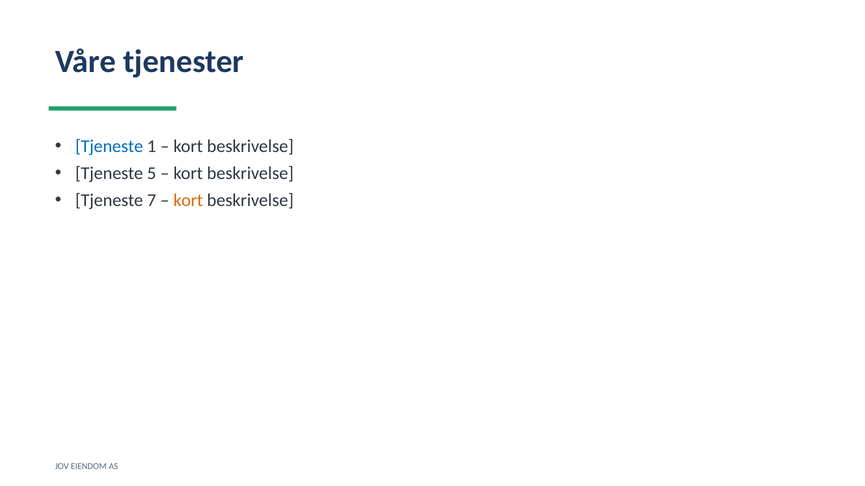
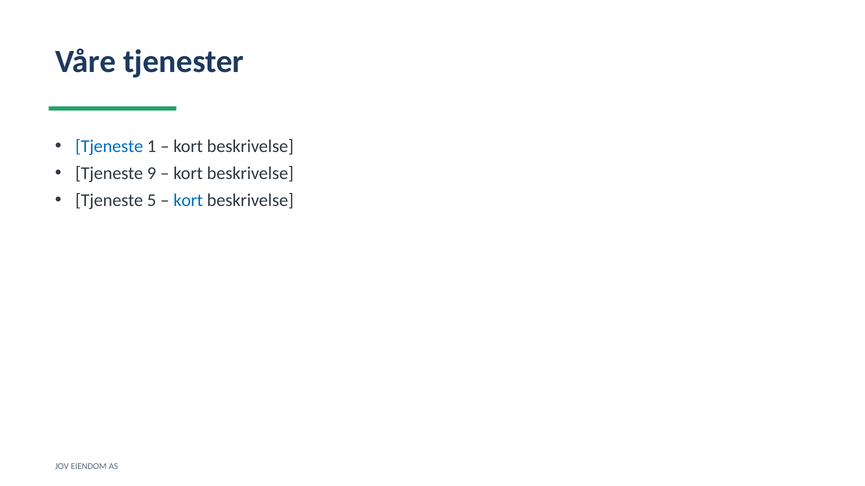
5: 5 -> 9 (152, 174)
7: 7 -> 5 (152, 201)
kort colour: orange -> blue (188, 201)
